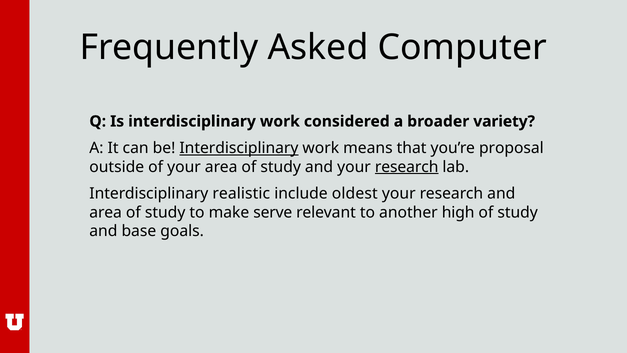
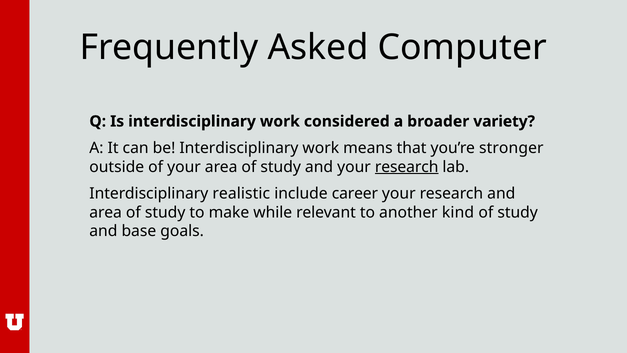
Interdisciplinary underline: present -> none (239, 148)
proposal: proposal -> stronger (511, 148)
oldest: oldest -> career (355, 193)
serve: serve -> while (273, 212)
high: high -> kind (458, 212)
